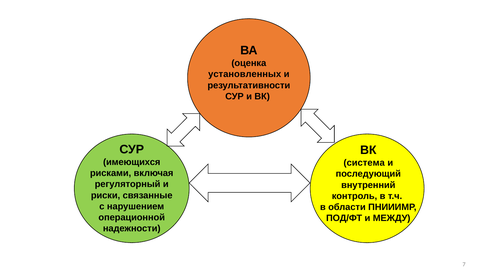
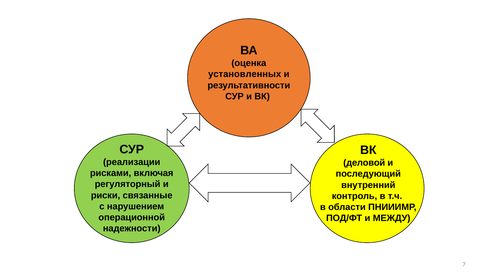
имеющихся: имеющихся -> реализации (132, 162)
система: система -> деловой (364, 163)
